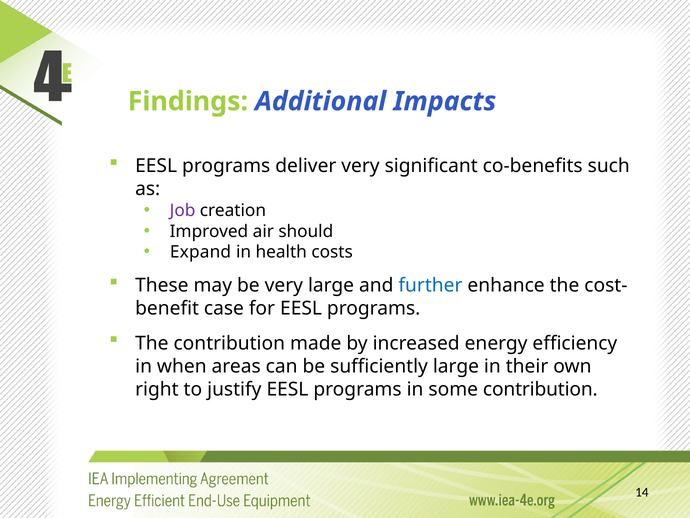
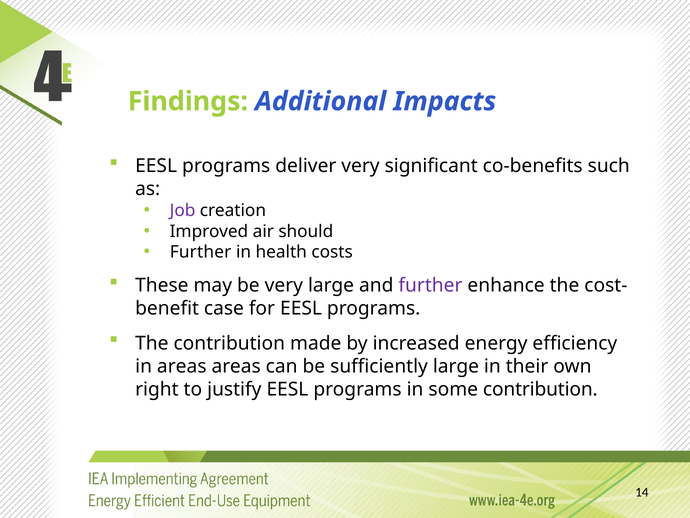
Expand: Expand -> Further (201, 252)
further colour: blue -> purple (430, 285)
in when: when -> areas (182, 366)
